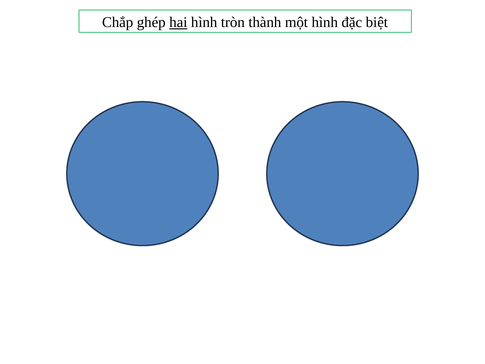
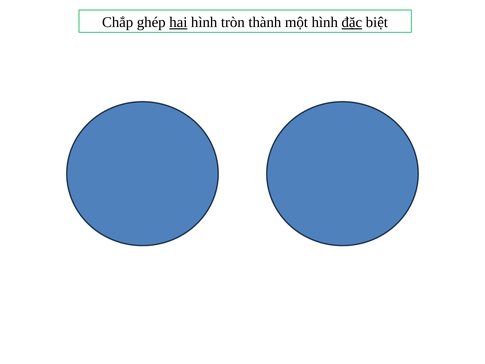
đặc underline: none -> present (352, 22)
